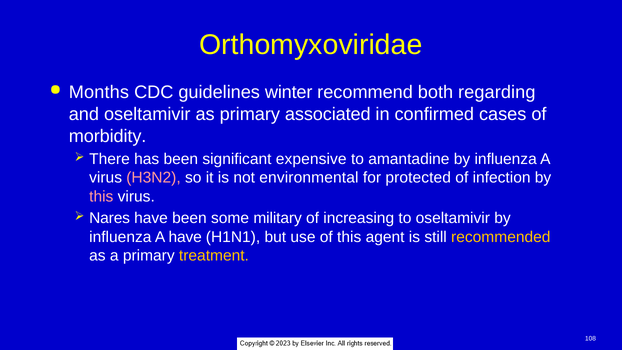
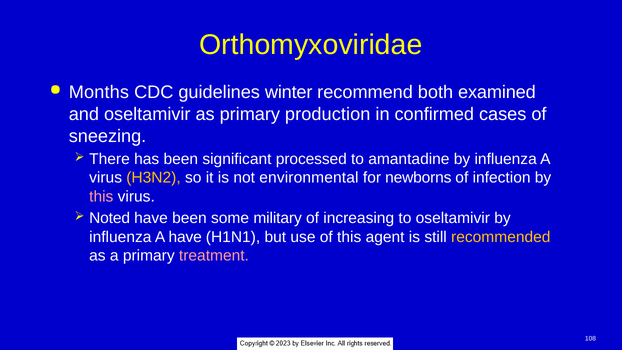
regarding: regarding -> examined (497, 92)
associated: associated -> production (328, 114)
morbidity: morbidity -> sneezing (108, 136)
expensive: expensive -> processed (311, 159)
H3N2 colour: pink -> yellow (154, 178)
protected: protected -> newborns (418, 178)
Nares: Nares -> Noted (110, 218)
treatment colour: yellow -> pink (214, 256)
